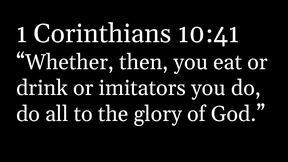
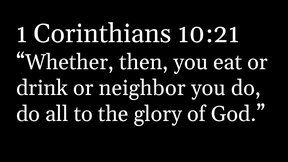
10:41: 10:41 -> 10:21 (209, 34)
imitators: imitators -> neighbor (142, 88)
